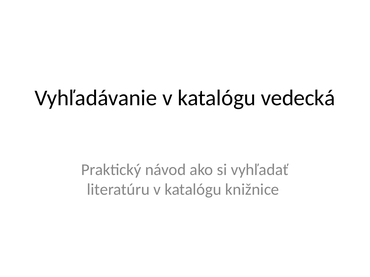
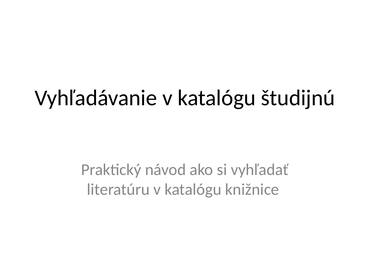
vedecká: vedecká -> študijnú (298, 98)
